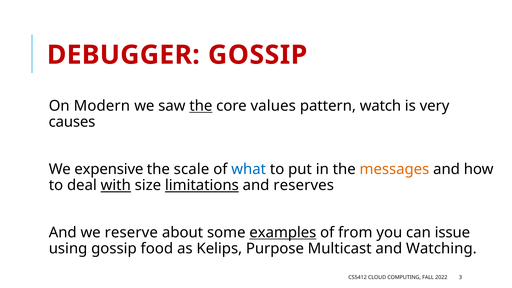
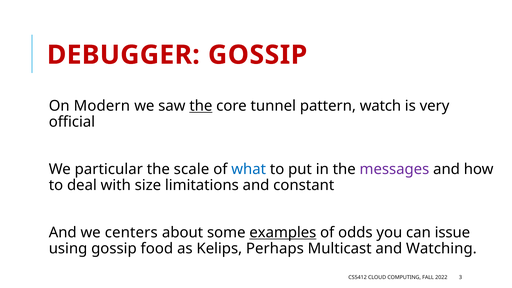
values: values -> tunnel (273, 106)
causes: causes -> official (72, 122)
expensive: expensive -> particular (109, 169)
messages colour: orange -> purple (394, 169)
with underline: present -> none (116, 185)
limitations underline: present -> none (202, 185)
reserves: reserves -> constant (304, 185)
reserve: reserve -> centers (131, 233)
from: from -> odds (355, 233)
Purpose: Purpose -> Perhaps (275, 249)
